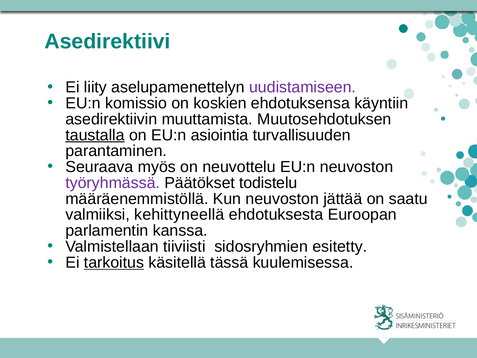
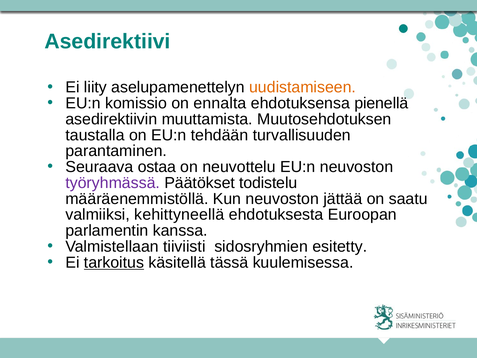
uudistamiseen colour: purple -> orange (303, 87)
koskien: koskien -> ennalta (220, 103)
käyntiin: käyntiin -> pienellä (381, 103)
taustalla underline: present -> none (95, 135)
asiointia: asiointia -> tehdään (220, 135)
myös: myös -> ostaa (157, 167)
